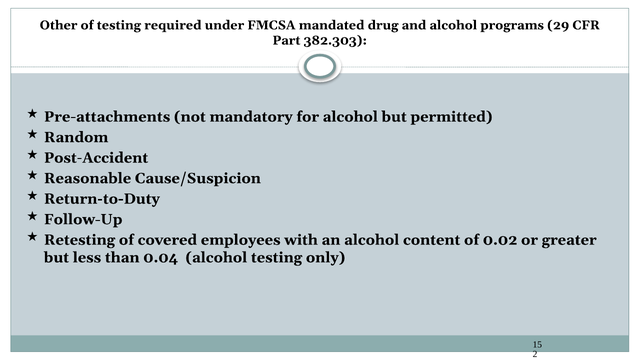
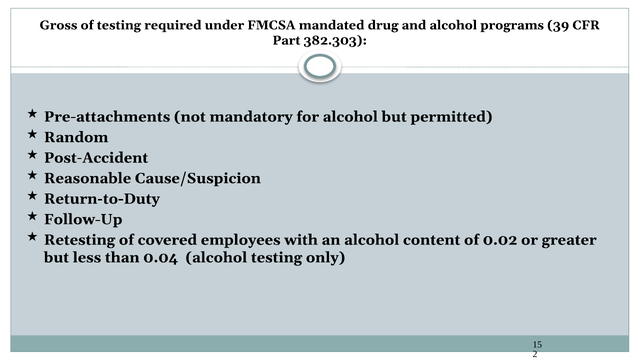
Other: Other -> Gross (58, 25)
29: 29 -> 39 (558, 25)
